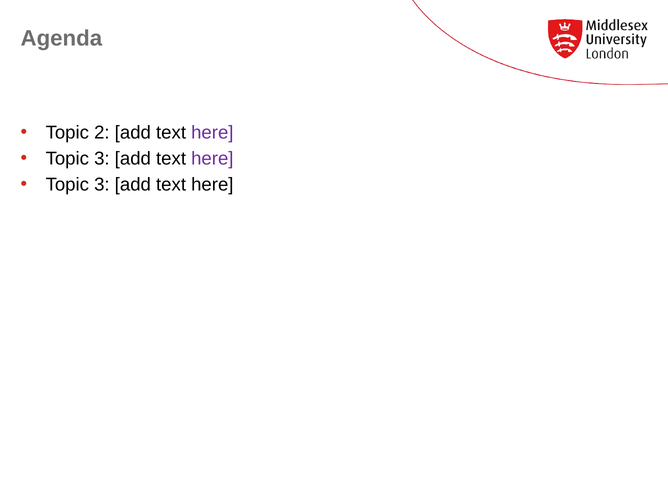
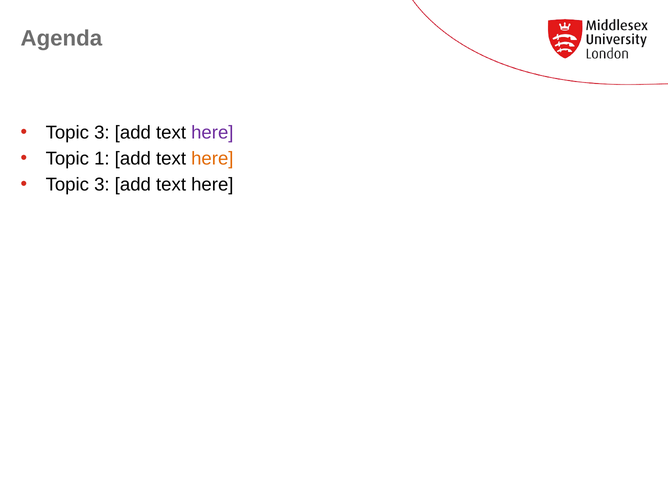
2: 2 -> 3 (102, 133)
3: 3 -> 1 (102, 159)
here colour: purple -> orange (212, 159)
